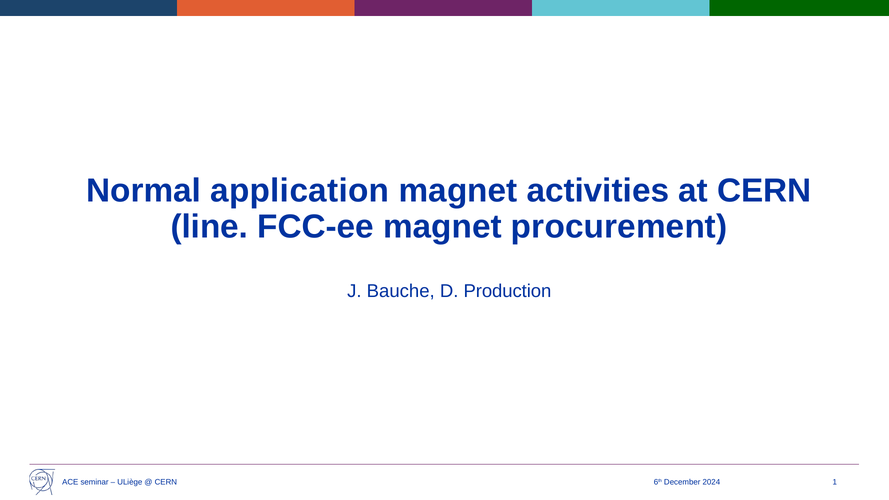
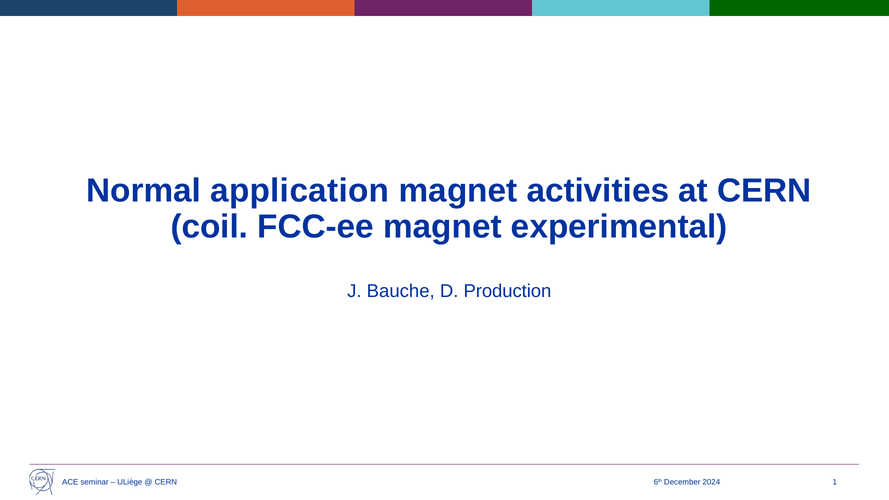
line: line -> coil (209, 227)
procurement: procurement -> experimental (619, 227)
